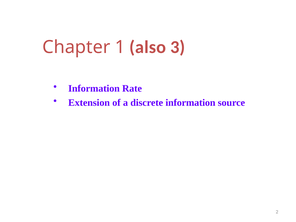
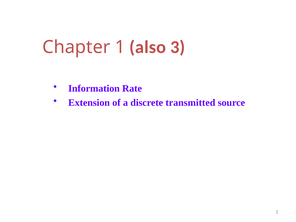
discrete information: information -> transmitted (190, 103)
